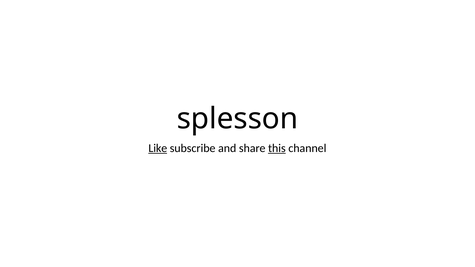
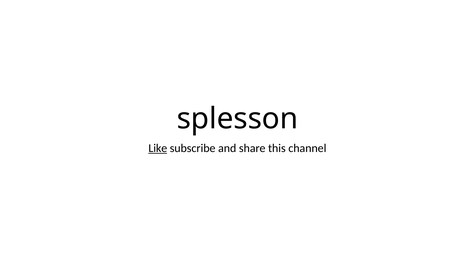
this underline: present -> none (277, 148)
